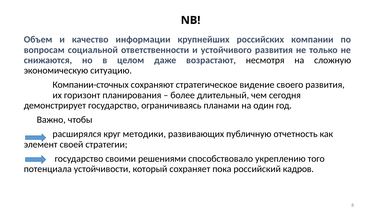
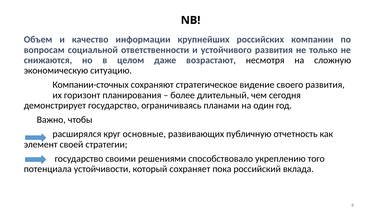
методики: методики -> основные (144, 134)
кадров: кадров -> вклада (298, 169)
